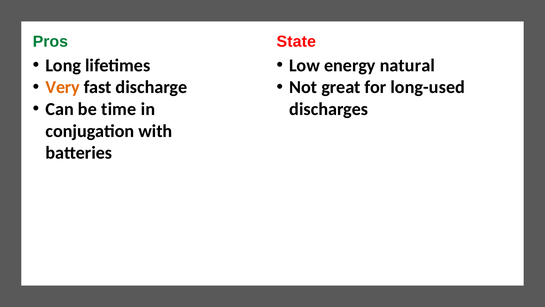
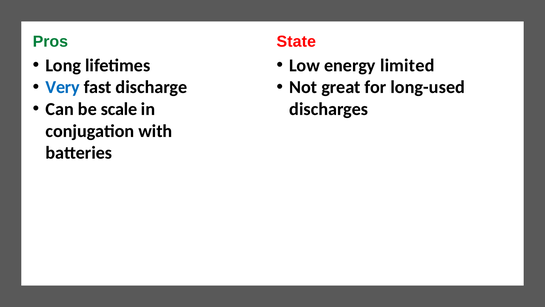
natural: natural -> limited (407, 65)
Very colour: orange -> blue (63, 87)
time: time -> scale (119, 109)
